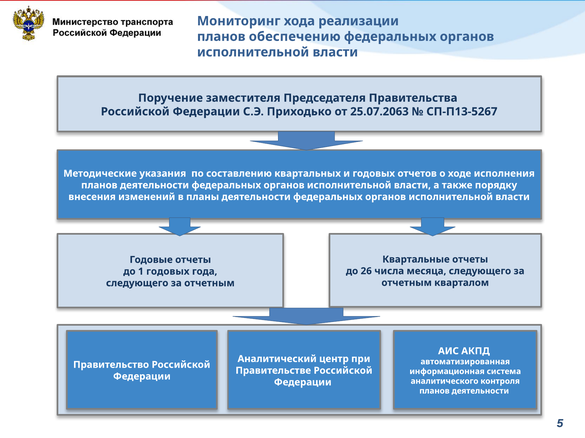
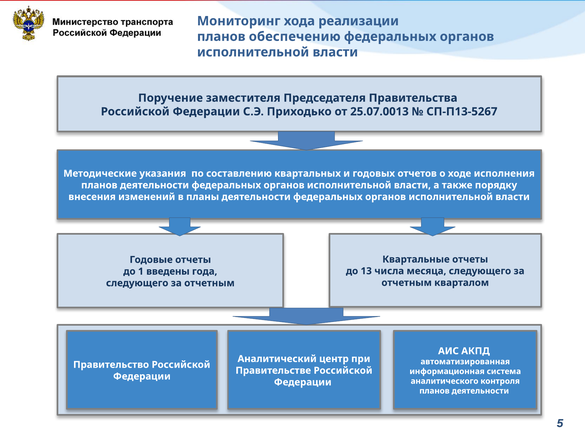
25.07.2063: 25.07.2063 -> 25.07.0013 (379, 112)
26: 26 -> 13 (366, 271)
1 годовых: годовых -> введены (168, 272)
